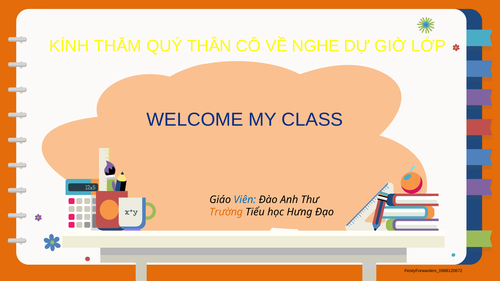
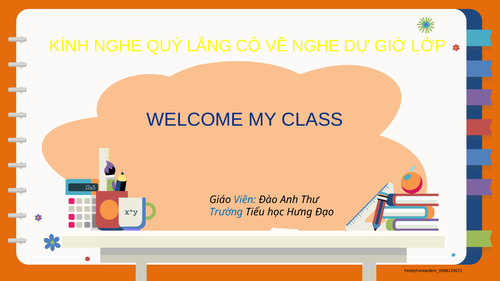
KÍNH THĂM: THĂM -> NGHE (118, 46)
THÂN: THÂN -> LẮNG (209, 46)
Trường colour: orange -> blue (226, 212)
